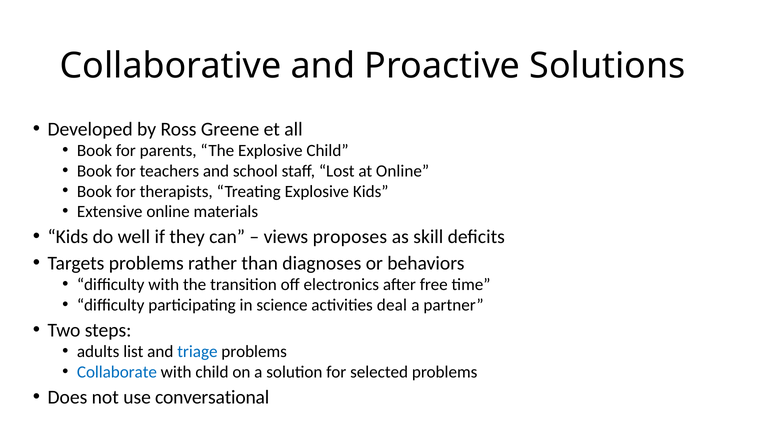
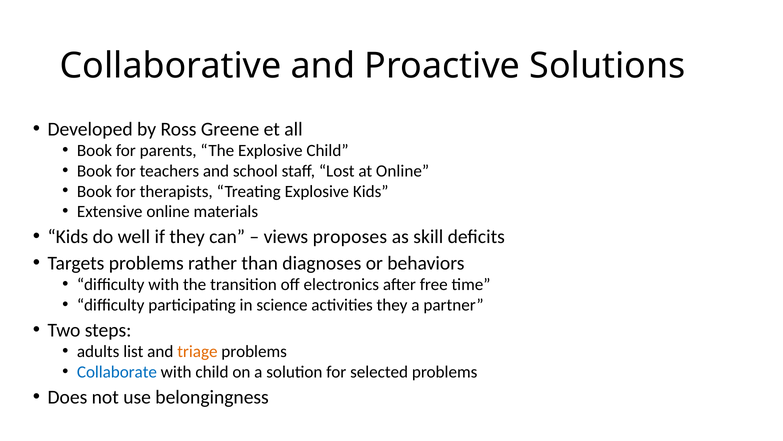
activities deal: deal -> they (392, 305)
triage colour: blue -> orange (197, 351)
conversational: conversational -> belongingness (212, 397)
